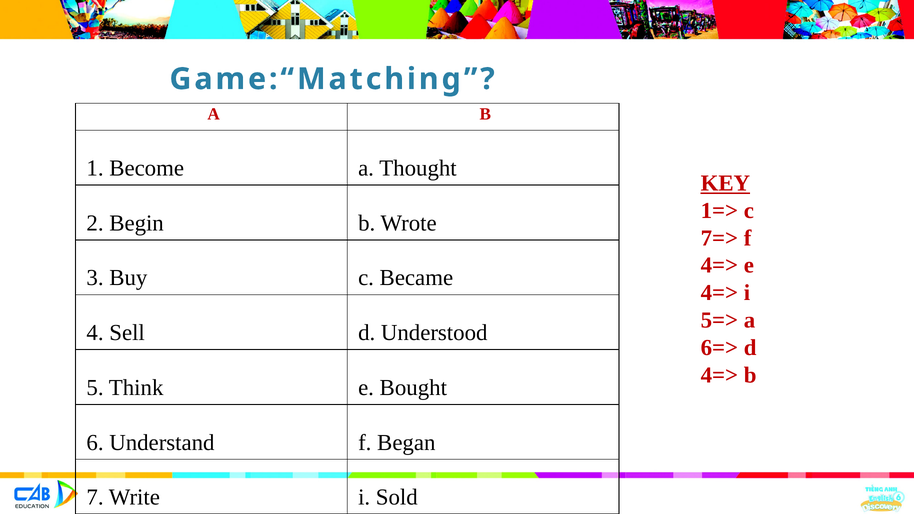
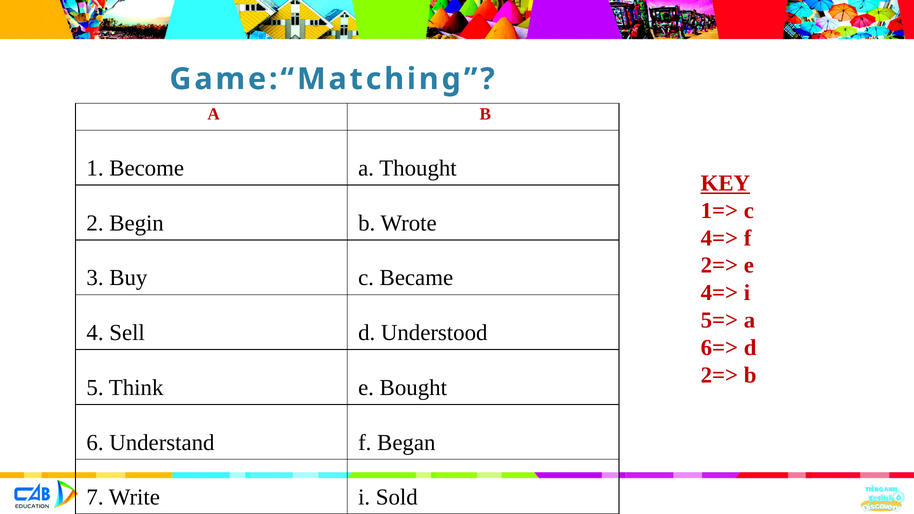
7=>: 7=> -> 4=> (719, 238)
4=>: 4=> -> 2=> (719, 265)
4=>: 4=> -> 2=> (719, 375)
